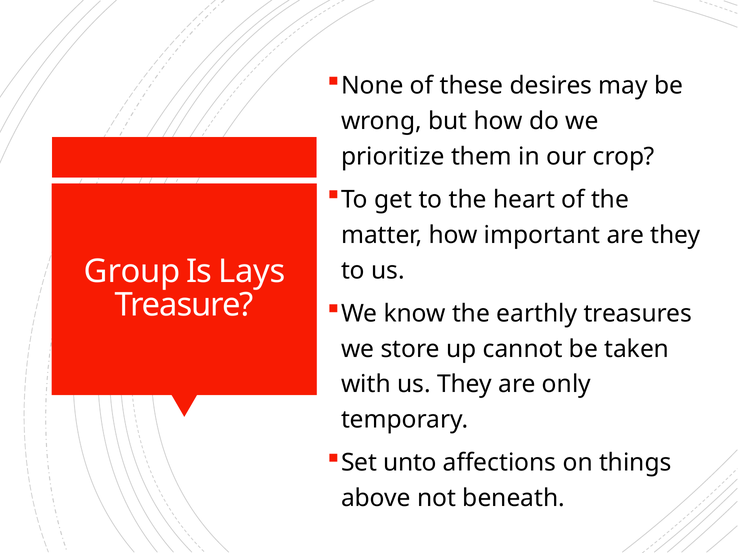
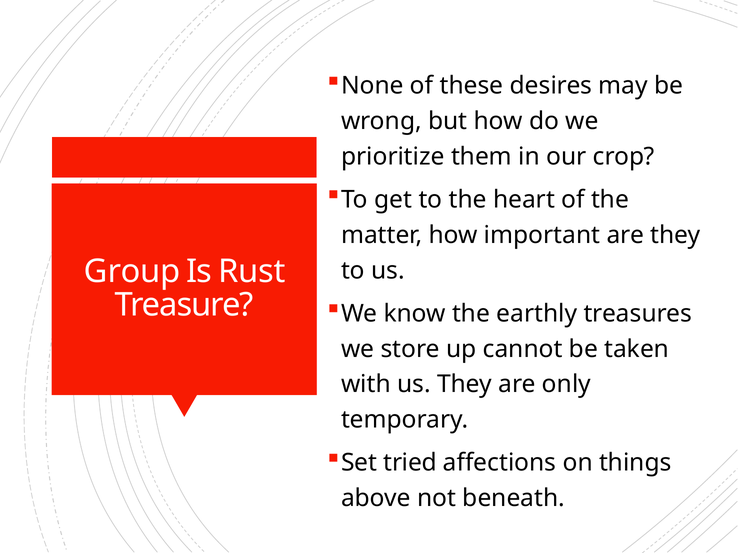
Lays: Lays -> Rust (252, 272)
unto: unto -> tried (410, 463)
